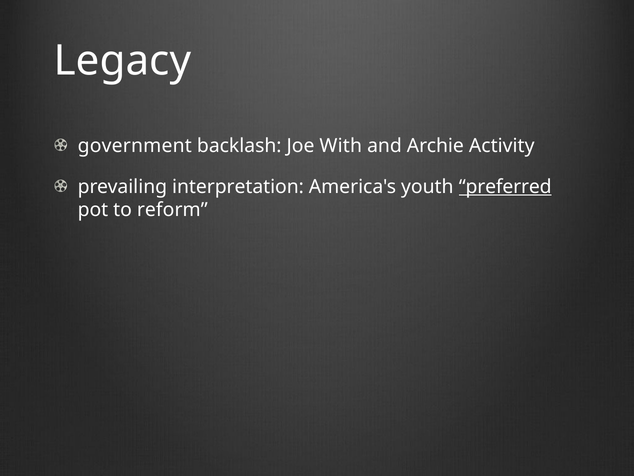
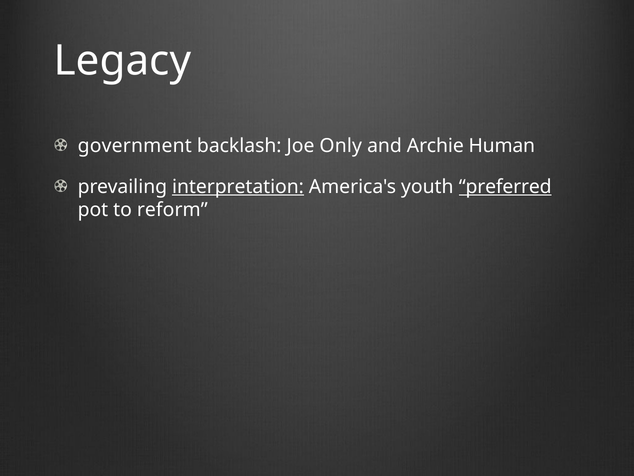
With: With -> Only (341, 146)
Activity: Activity -> Human (502, 146)
interpretation underline: none -> present (238, 187)
